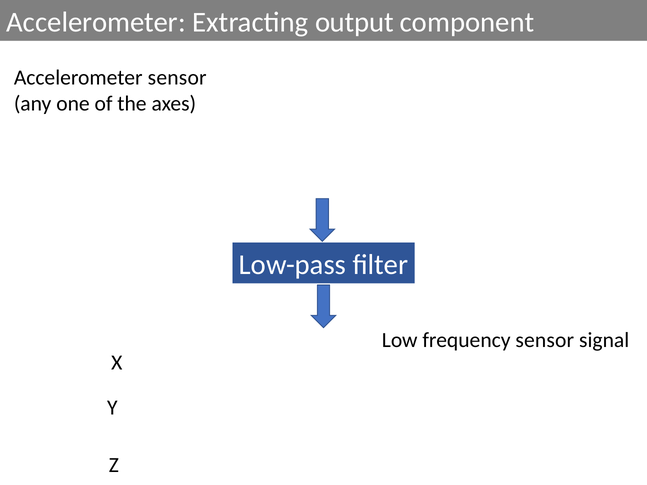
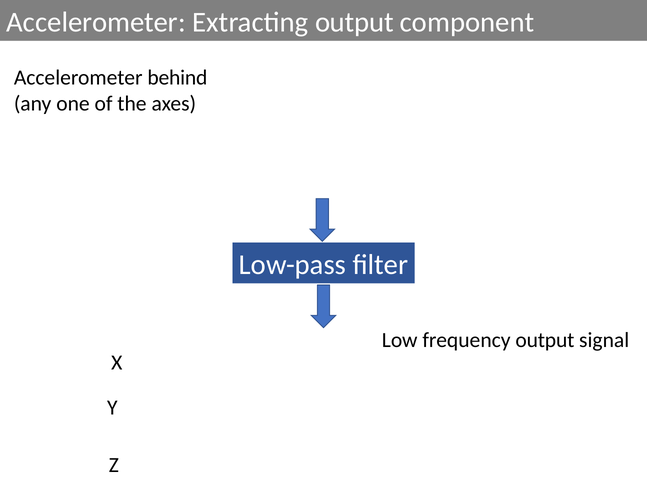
Accelerometer sensor: sensor -> behind (177, 78)
frequency sensor: sensor -> output (545, 340)
